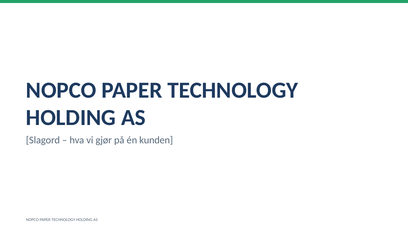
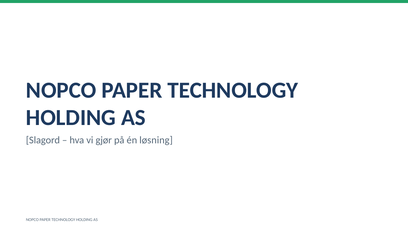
kunden: kunden -> løsning (156, 141)
